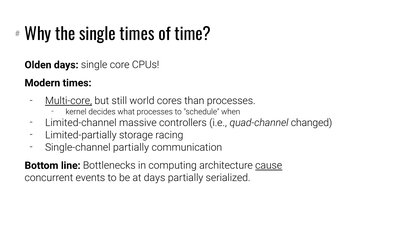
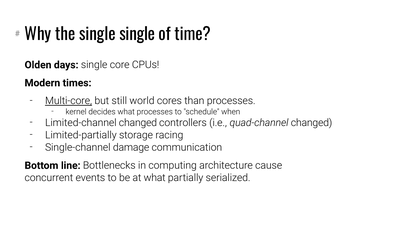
single times: times -> single (137, 35)
Limited-channel massive: massive -> changed (138, 123)
Single-channel partially: partially -> damage (131, 147)
cause underline: present -> none (269, 165)
at days: days -> what (155, 178)
